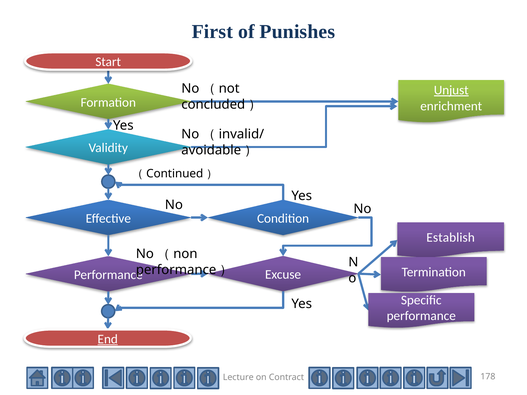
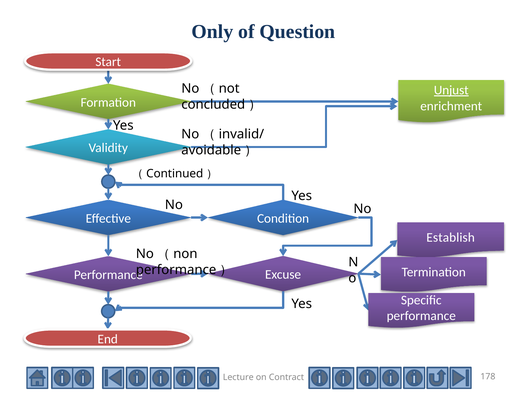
First: First -> Only (212, 32)
Punishes: Punishes -> Question (297, 32)
End underline: present -> none (108, 339)
